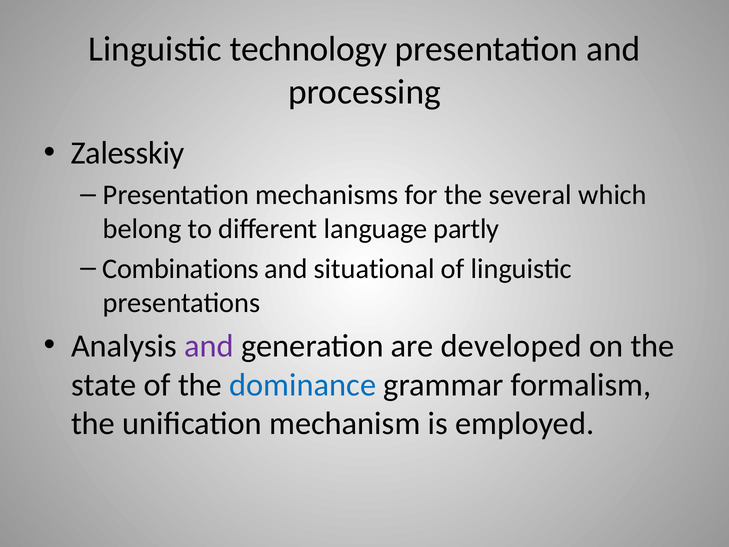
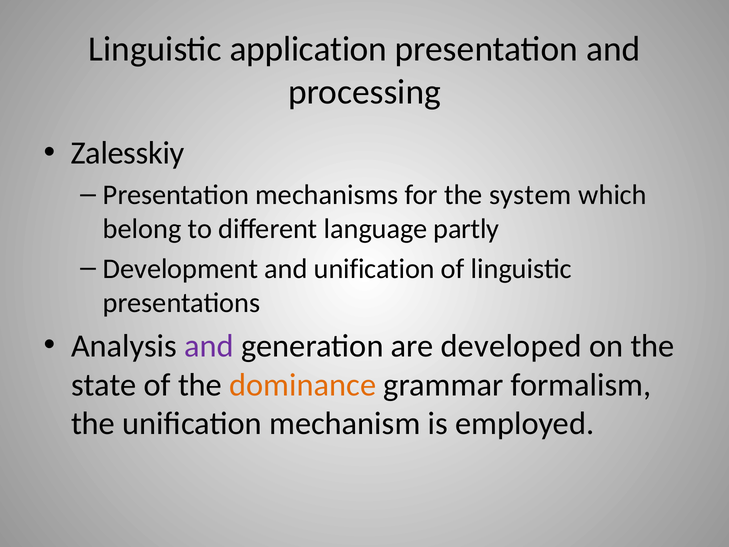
technology: technology -> application (308, 49)
several: several -> system (530, 195)
Combinations: Combinations -> Development (180, 269)
and situational: situational -> unification (374, 269)
dominance colour: blue -> orange (303, 385)
